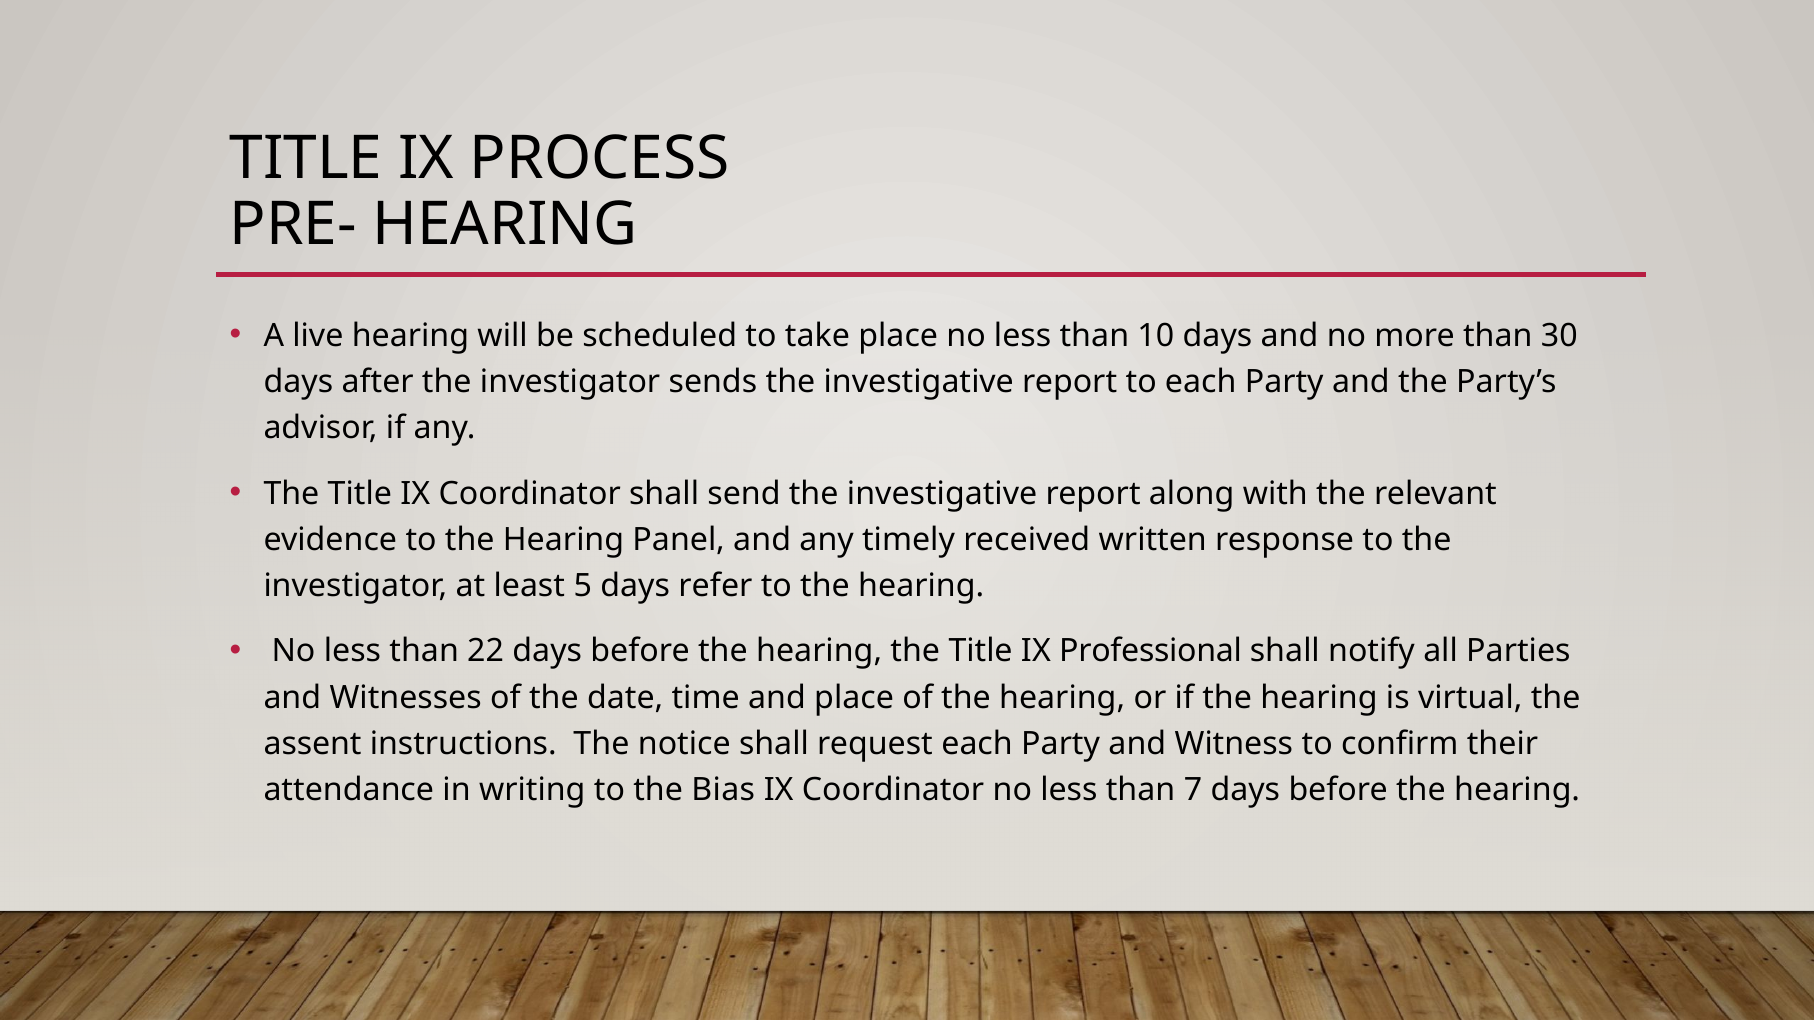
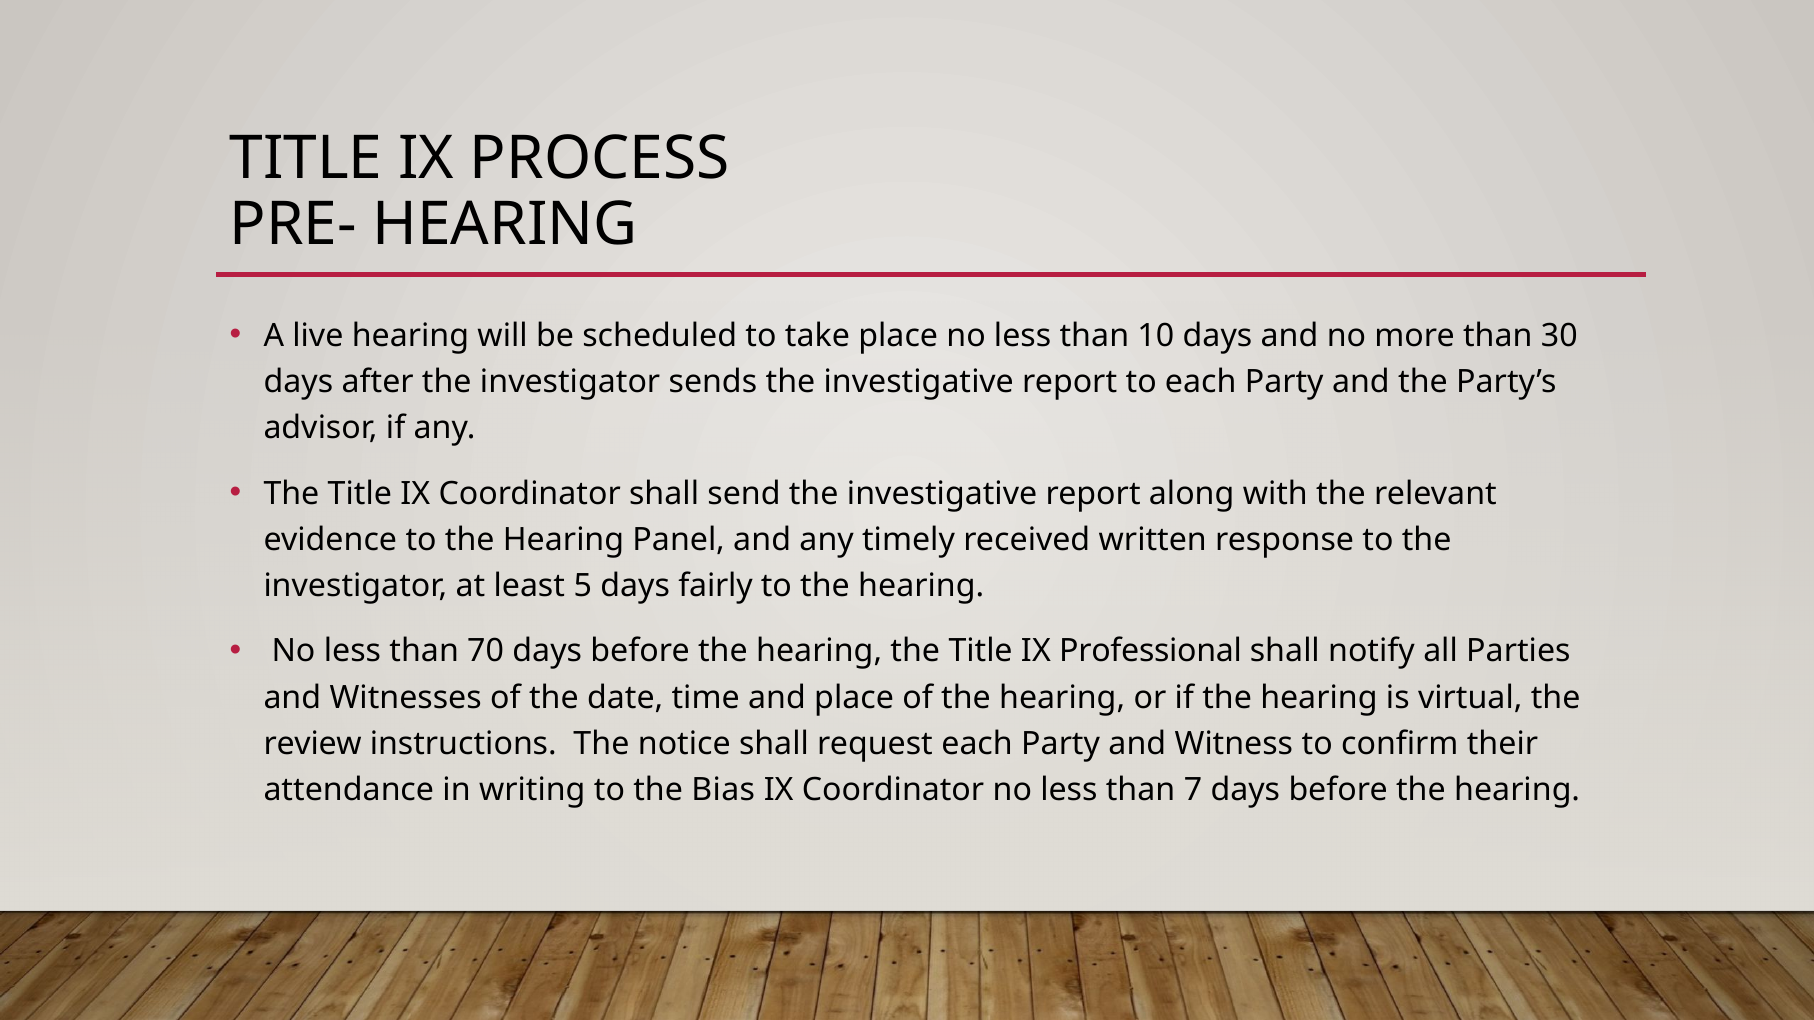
refer: refer -> fairly (716, 586)
22: 22 -> 70 (486, 651)
assent: assent -> review (313, 744)
